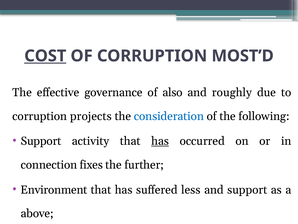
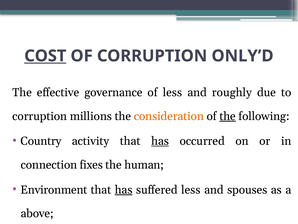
MOST’D: MOST’D -> ONLY’D (243, 56)
of also: also -> less (172, 92)
projects: projects -> millions (91, 116)
consideration colour: blue -> orange (169, 116)
the underline: none -> present (228, 116)
Support: Support -> Country (41, 141)
further: further -> human (144, 164)
has underline: none -> present (124, 189)
and support: support -> spouses (247, 189)
